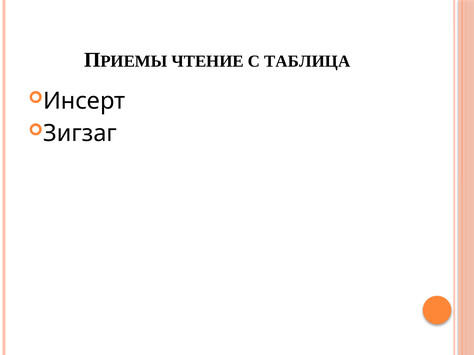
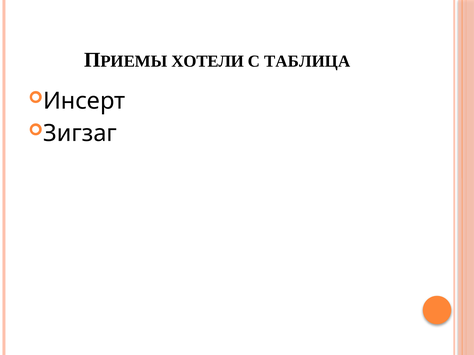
ЧТЕНИЕ: ЧТЕНИЕ -> ХОТЕЛИ (208, 61)
